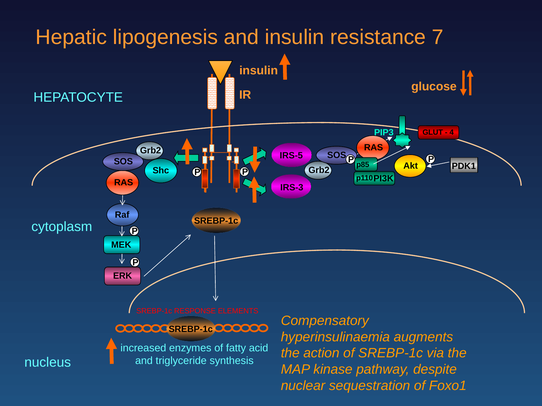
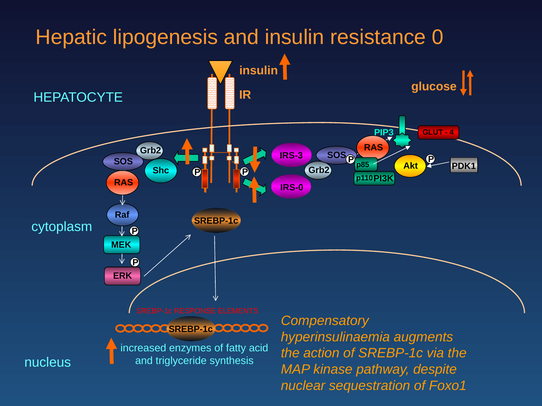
7: 7 -> 0 (438, 37)
IRS-5: IRS-5 -> IRS-3 (291, 156)
IRS-3: IRS-3 -> IRS-0 (292, 188)
